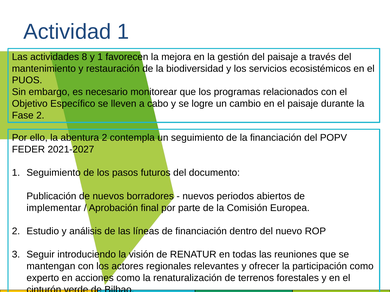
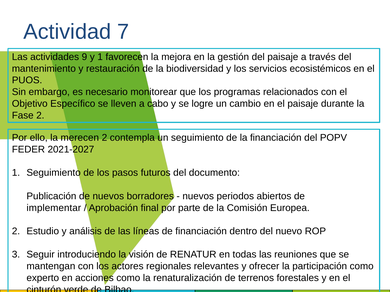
Actividad 1: 1 -> 7 (123, 32)
8: 8 -> 9 (84, 57)
abentura: abentura -> merecen (80, 138)
